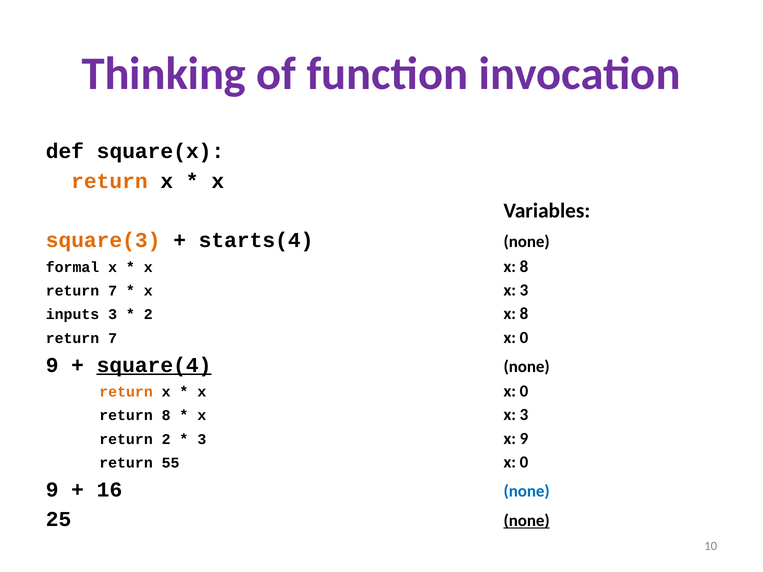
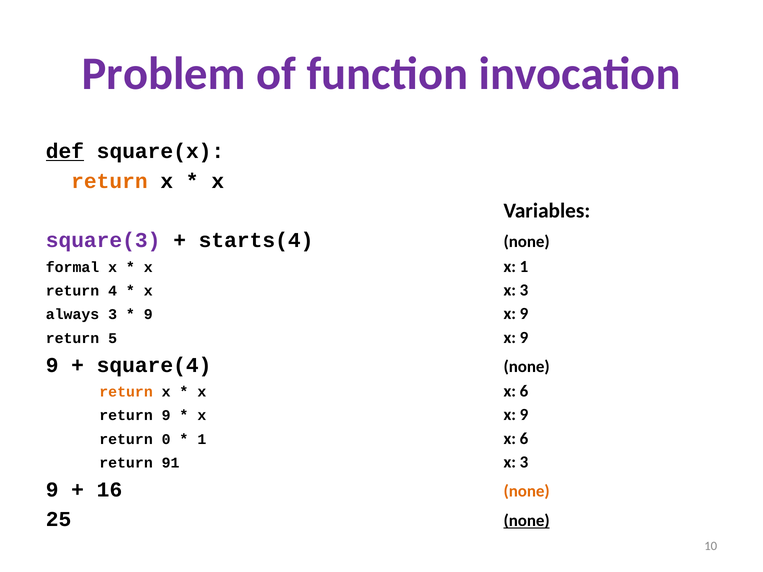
Thinking: Thinking -> Problem (164, 74)
def underline: none -> present (65, 152)
square(3 colour: orange -> purple (103, 241)
x x 8: 8 -> 1 (524, 267)
7: 7 -> 4 (113, 291)
inputs: inputs -> always (73, 315)
2: 2 -> 9 (148, 315)
8: 8 -> 9 (524, 314)
7: 7 -> 5 (113, 338)
0: 0 -> 9 (524, 338)
square(4 underline: present -> none (154, 365)
x x 0: 0 -> 6 (524, 391)
return 8: 8 -> 9 (166, 416)
3: 3 -> 9 (524, 415)
return 2: 2 -> 0 (166, 439)
3: 3 -> 1 (202, 439)
9: 9 -> 6 (524, 439)
55: 55 -> 91 (171, 463)
0: 0 -> 3 (524, 462)
none colour: blue -> orange (527, 491)
